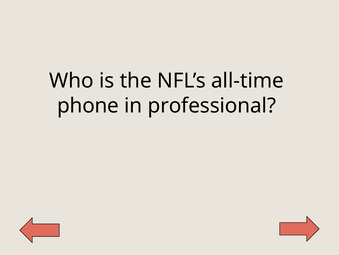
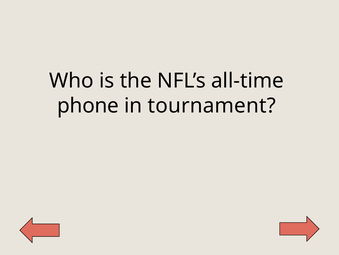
professional: professional -> tournament (212, 105)
